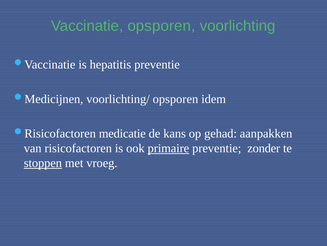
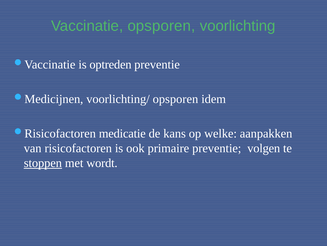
hepatitis: hepatitis -> optreden (110, 64)
gehad: gehad -> welke (221, 133)
primaire underline: present -> none (168, 148)
zonder: zonder -> volgen (264, 148)
vroeg: vroeg -> wordt (102, 163)
